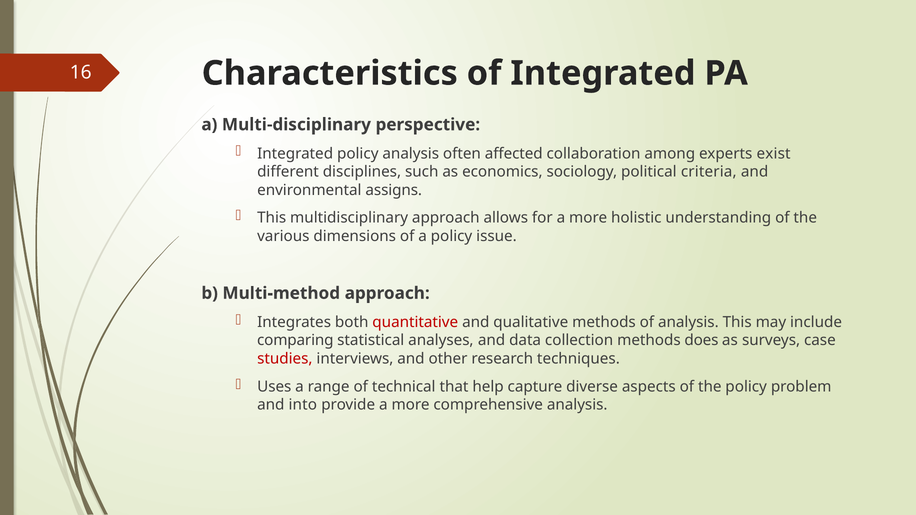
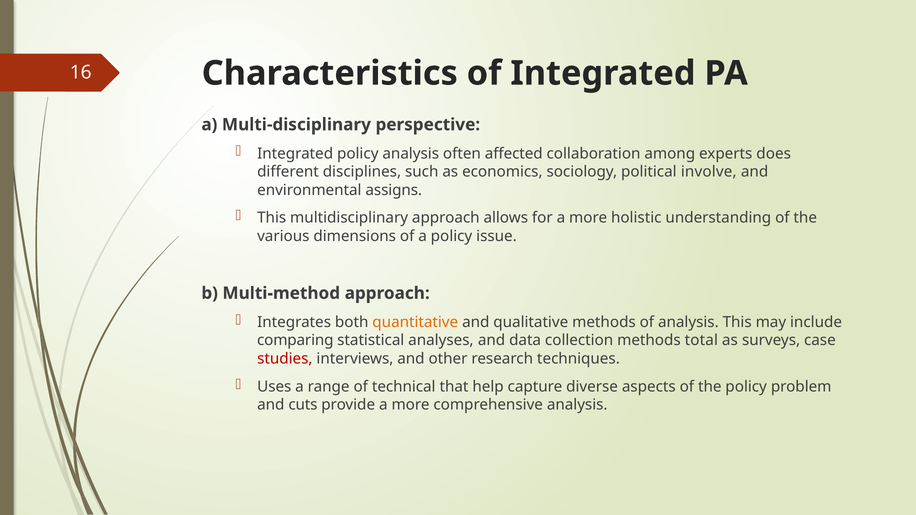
exist: exist -> does (774, 154)
criteria: criteria -> involve (709, 172)
quantitative colour: red -> orange (415, 322)
does: does -> total (701, 341)
into: into -> cuts (303, 405)
